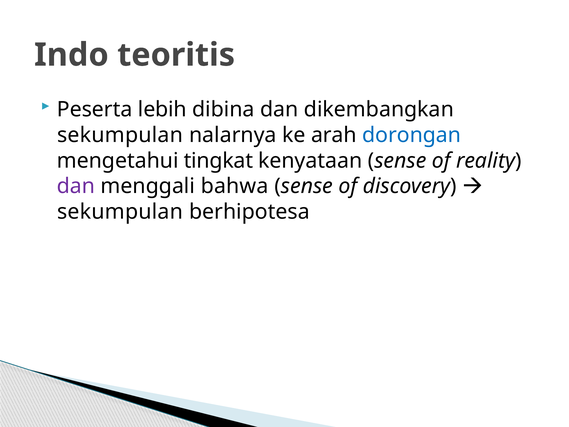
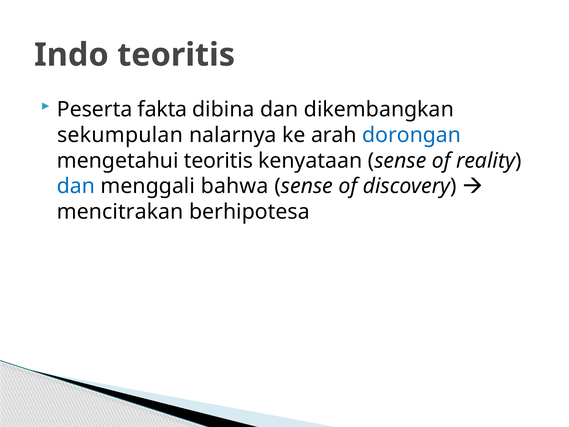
lebih: lebih -> fakta (162, 109)
mengetahui tingkat: tingkat -> teoritis (218, 161)
dan colour: purple -> blue (76, 186)
sekumpulan: sekumpulan -> mencitrakan (120, 212)
